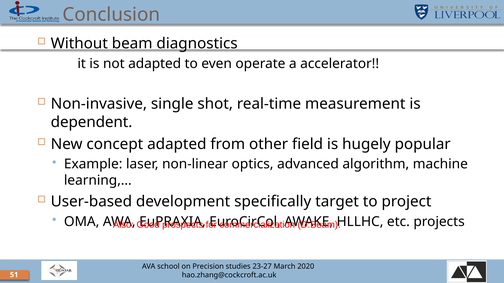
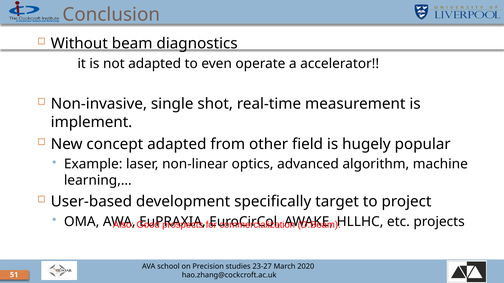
dependent: dependent -> implement (92, 122)
